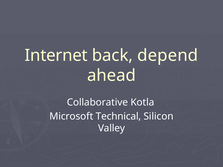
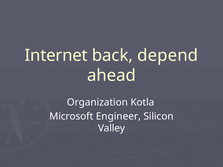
Collaborative: Collaborative -> Organization (97, 103)
Technical: Technical -> Engineer (118, 116)
